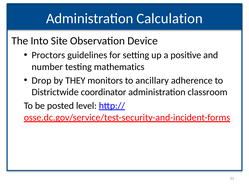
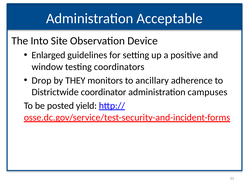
Calculation: Calculation -> Acceptable (170, 18)
Proctors: Proctors -> Enlarged (48, 55)
number: number -> window (47, 67)
mathematics: mathematics -> coordinators (119, 67)
classroom: classroom -> campuses (207, 92)
level: level -> yield (86, 106)
